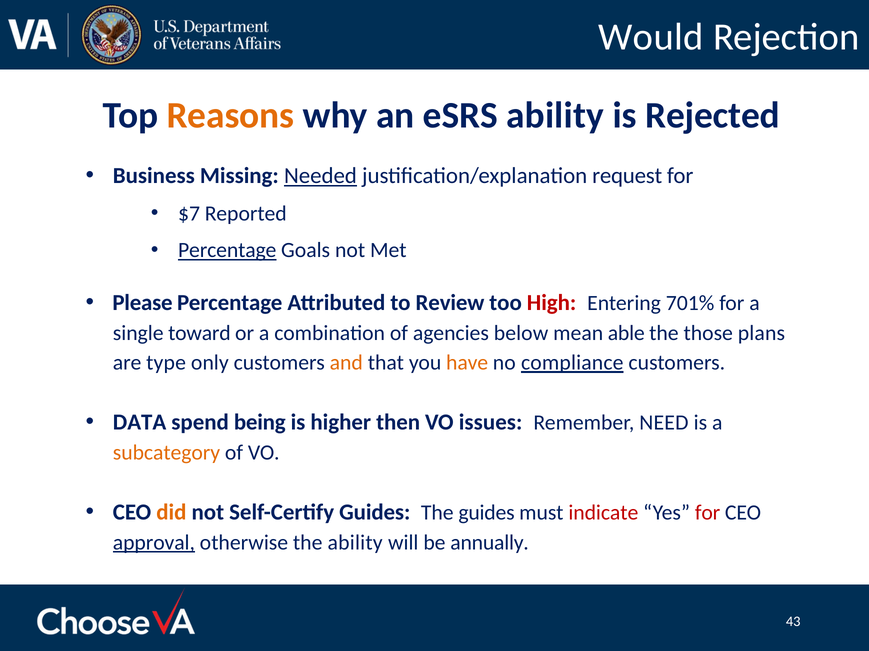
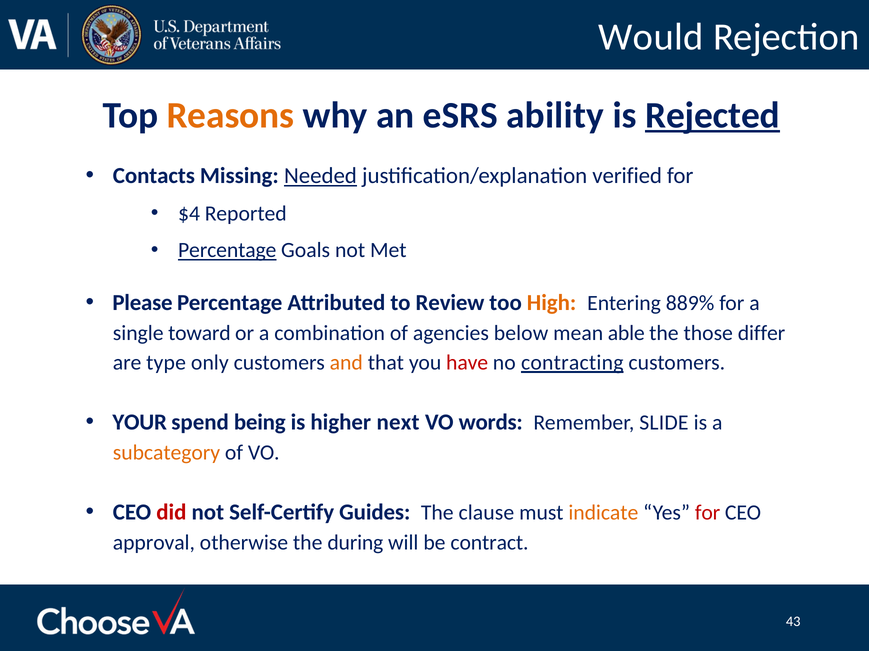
Rejected underline: none -> present (713, 115)
Business: Business -> Contacts (154, 176)
request: request -> verified (627, 176)
$7: $7 -> $4 (189, 214)
High colour: red -> orange (552, 303)
701%: 701% -> 889% (690, 303)
plans: plans -> differ (762, 333)
have colour: orange -> red (467, 363)
compliance: compliance -> contracting (572, 363)
DATA: DATA -> YOUR (140, 423)
then: then -> next (398, 423)
issues: issues -> words (491, 423)
NEED: NEED -> SLIDE (664, 423)
did colour: orange -> red (171, 513)
The guides: guides -> clause (486, 513)
indicate colour: red -> orange (603, 513)
approval underline: present -> none (154, 543)
the ability: ability -> during (355, 543)
annually: annually -> contract (490, 543)
